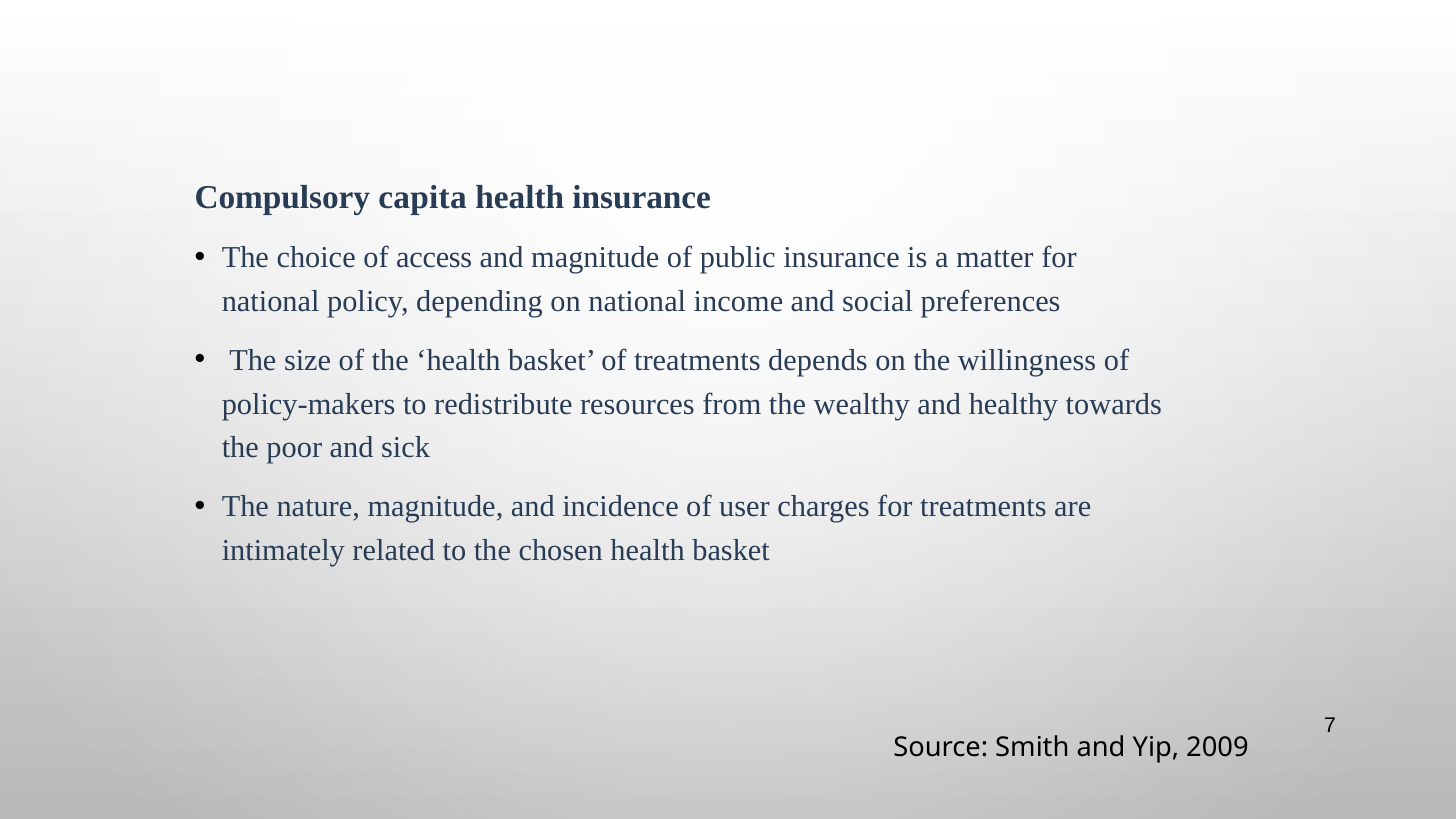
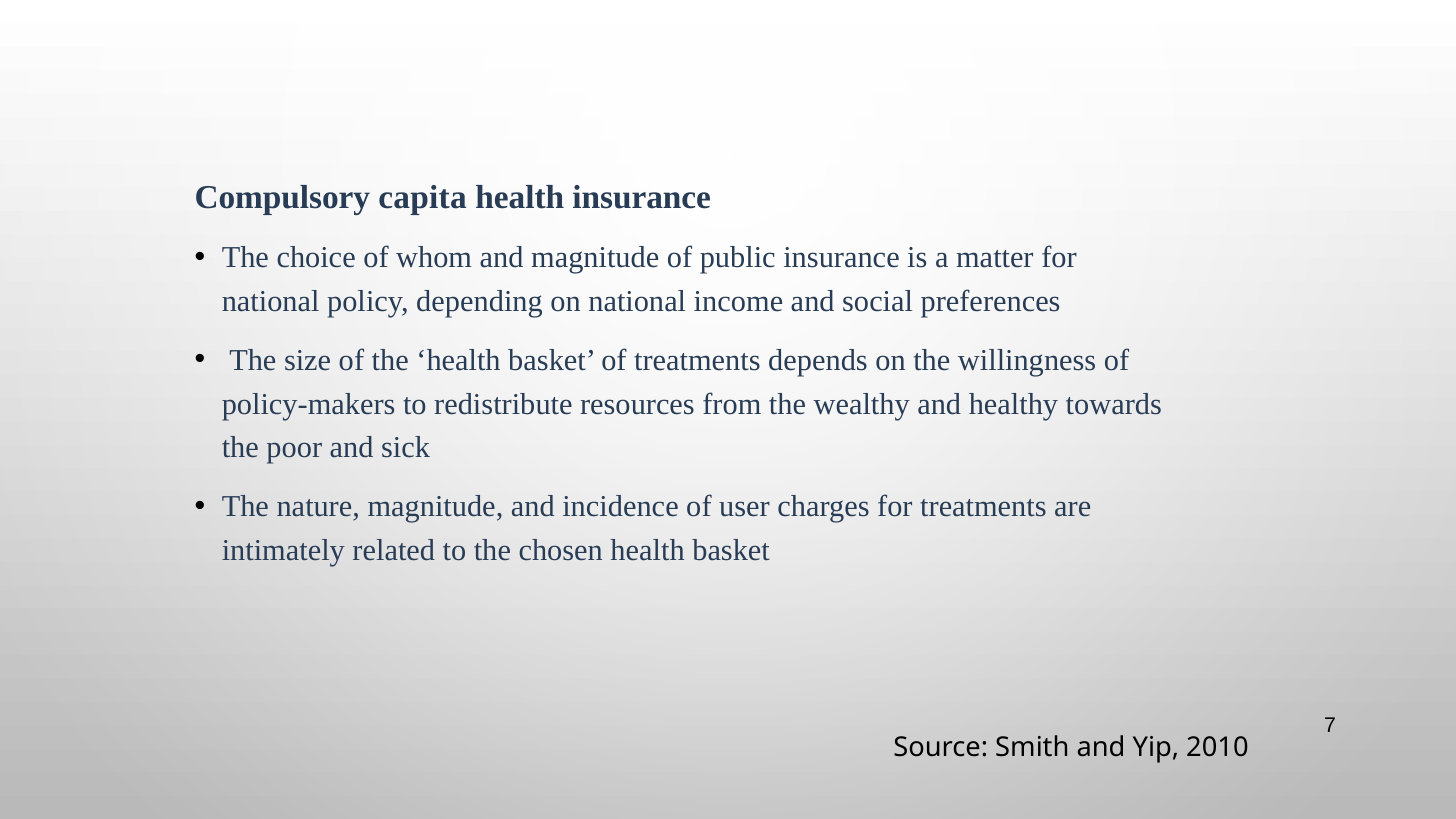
access: access -> whom (434, 258)
2009: 2009 -> 2010 (1217, 748)
